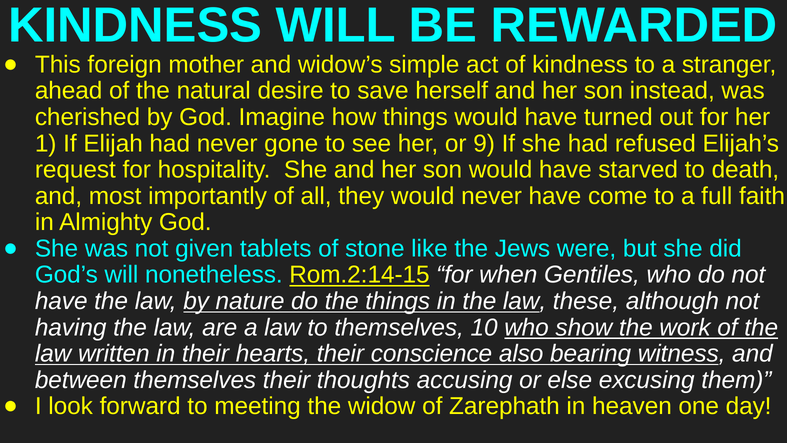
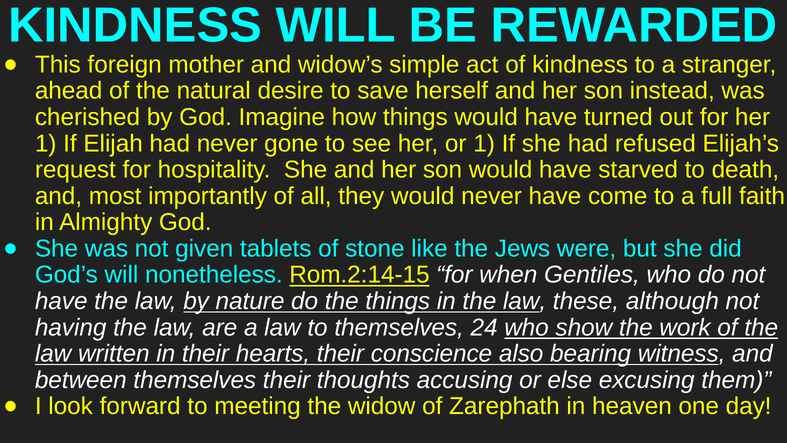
or 9: 9 -> 1 (484, 143)
10: 10 -> 24 (484, 327)
